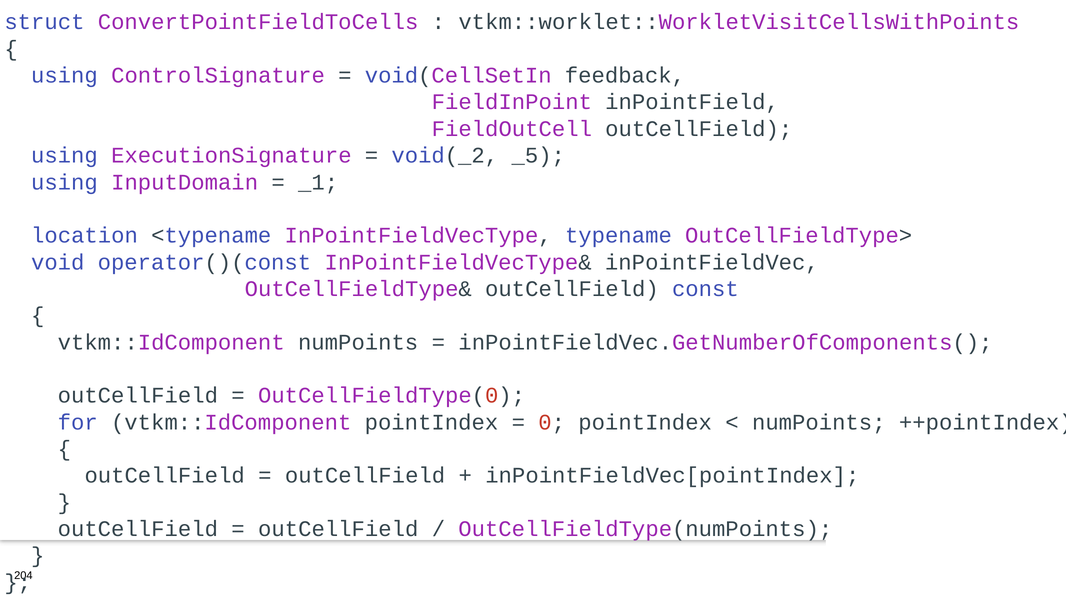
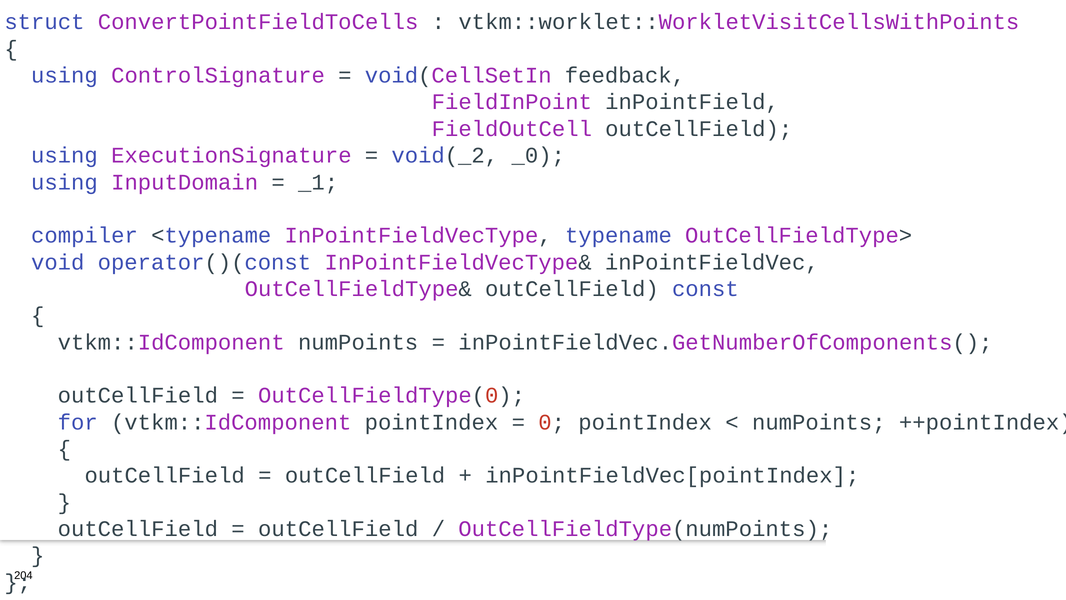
_5: _5 -> _0 (538, 155)
location: location -> compiler (84, 235)
